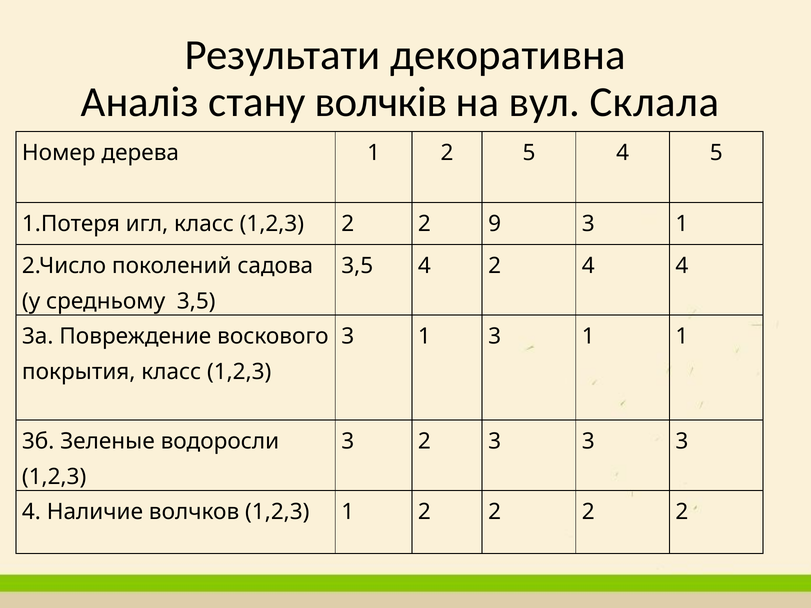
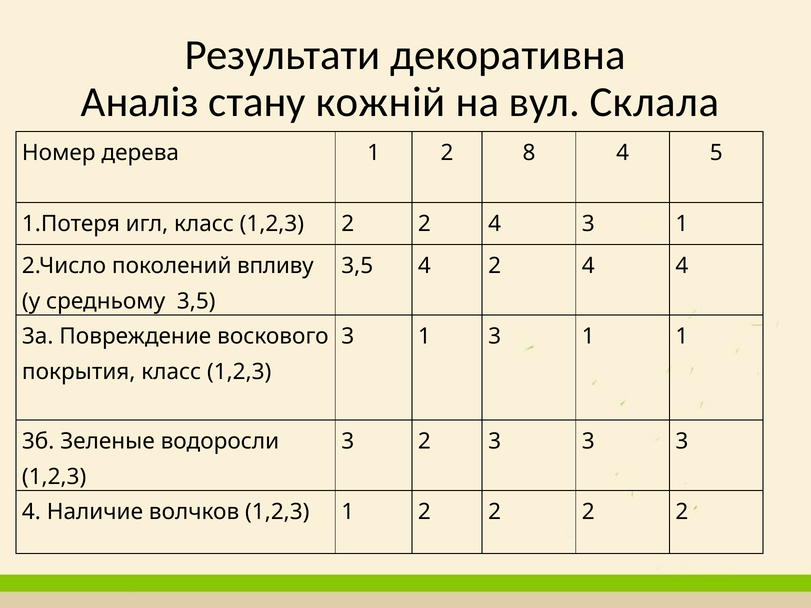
волчків: волчків -> кожній (381, 102)
2 5: 5 -> 8 (529, 153)
2 2 9: 9 -> 4 (495, 224)
садова: садова -> впливу (275, 266)
